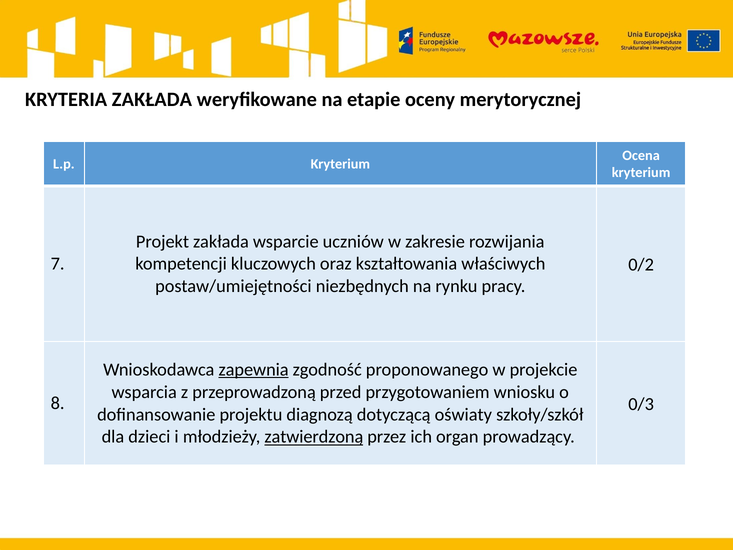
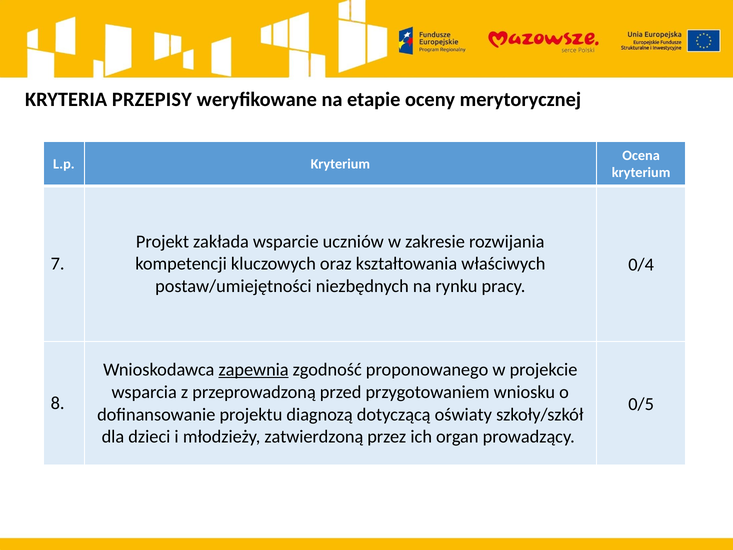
KRYTERIA ZAKŁADA: ZAKŁADA -> PRZEPISY (152, 100)
0/2: 0/2 -> 0/4 (641, 265)
0/3: 0/3 -> 0/5 (641, 404)
zatwierdzoną underline: present -> none (314, 437)
